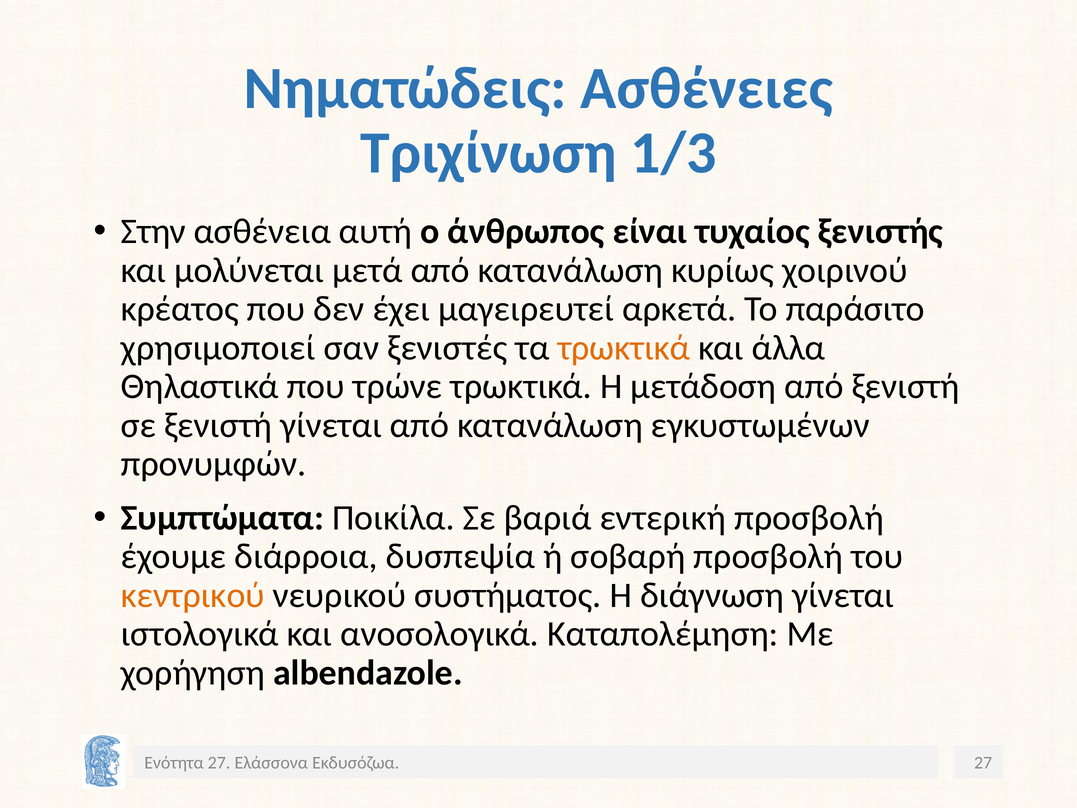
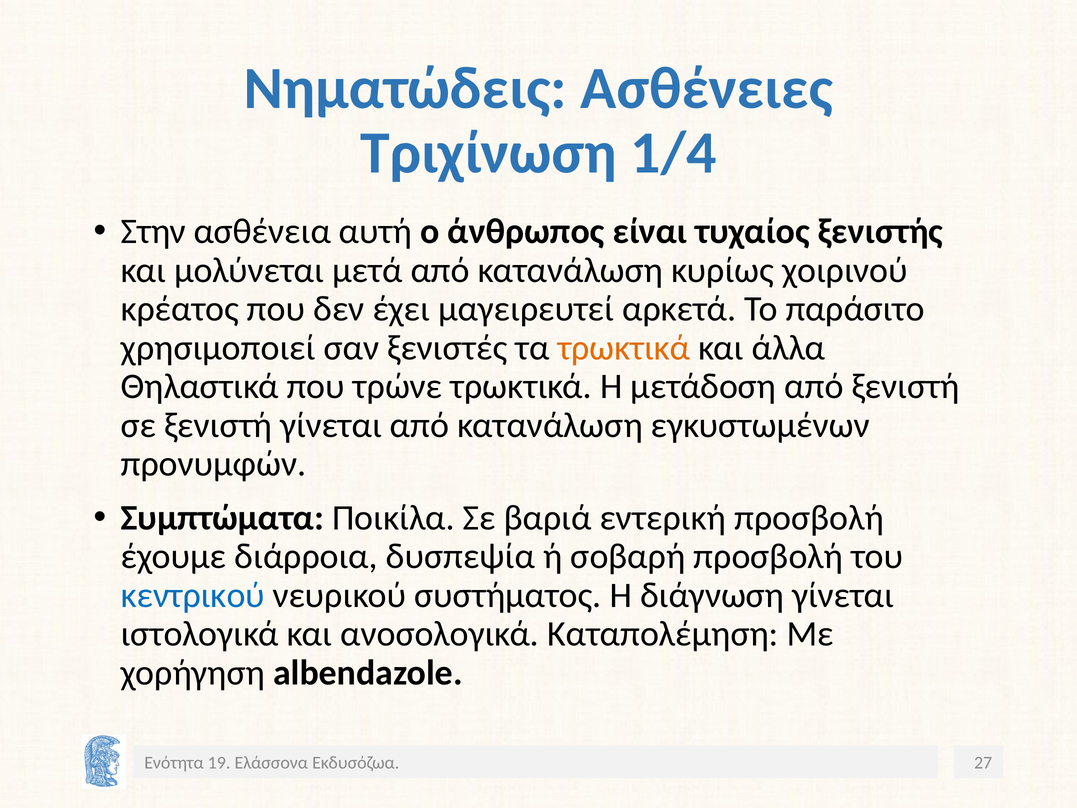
1/3: 1/3 -> 1/4 (673, 153)
κεντρικού colour: orange -> blue (193, 595)
Ενότητα 27: 27 -> 19 (219, 763)
